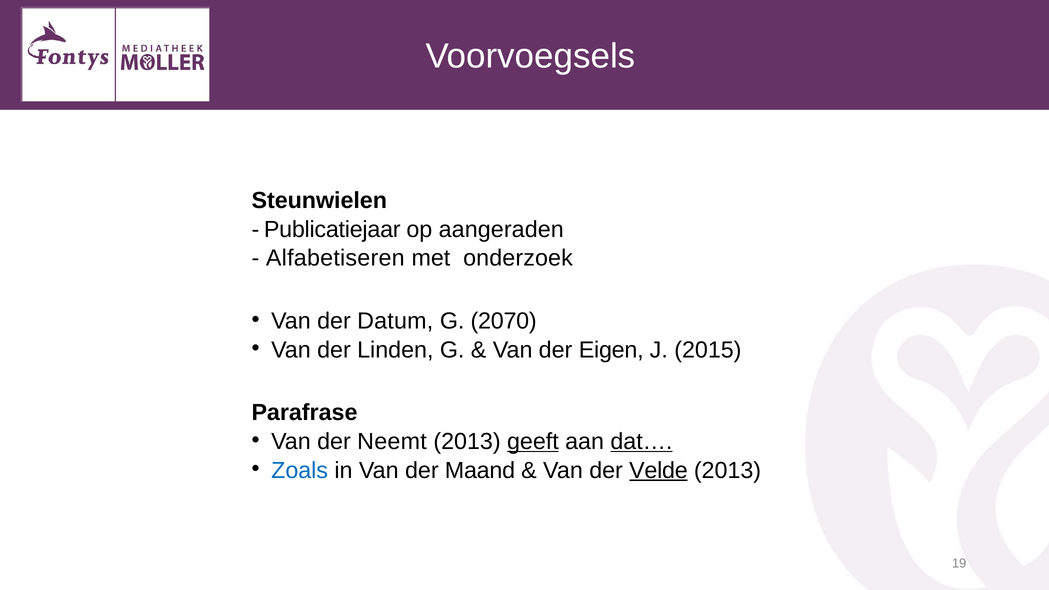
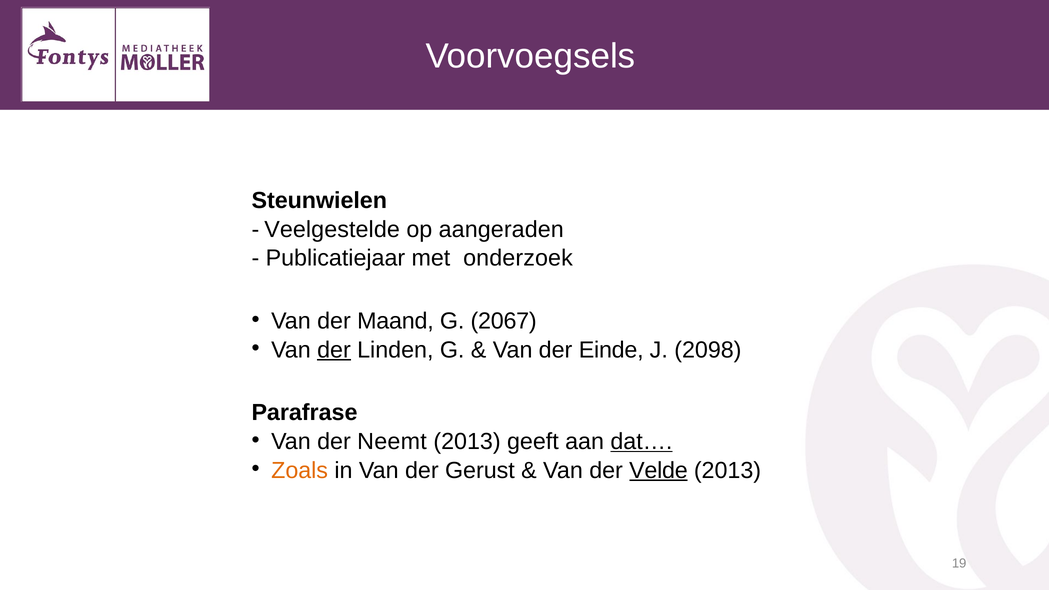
Publicatiejaar: Publicatiejaar -> Veelgestelde (332, 229)
Alfabetiseren: Alfabetiseren -> Publicatiejaar (335, 258)
Datum: Datum -> Maand (395, 321)
2070: 2070 -> 2067 (504, 321)
der underline: none -> present (334, 350)
Eigen: Eigen -> Einde (611, 350)
2015: 2015 -> 2098 (708, 350)
geeft underline: present -> none (533, 442)
Zoals colour: blue -> orange (300, 470)
Maand: Maand -> Gerust (480, 470)
